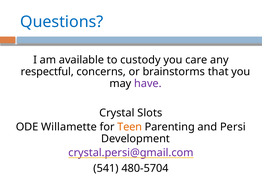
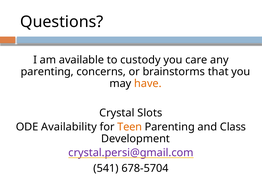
Questions colour: blue -> black (62, 22)
respectful: respectful -> parenting (47, 72)
have colour: purple -> orange (148, 84)
Willamette: Willamette -> Availability (69, 127)
Persi: Persi -> Class (233, 127)
480-5704: 480-5704 -> 678-5704 (145, 169)
